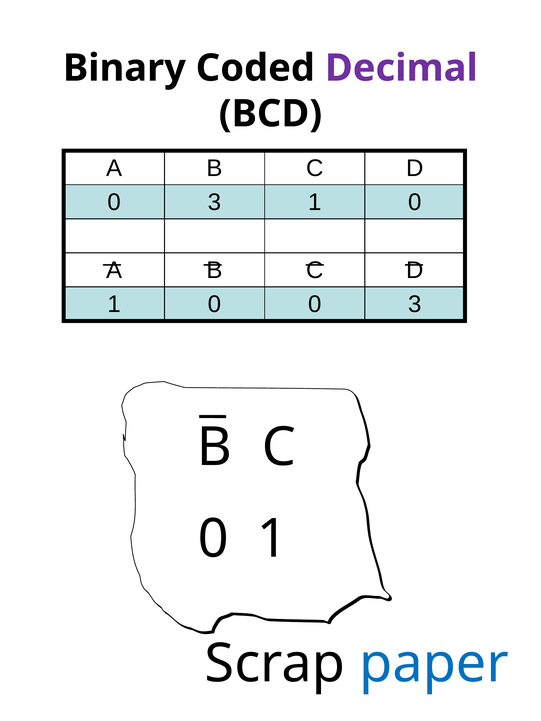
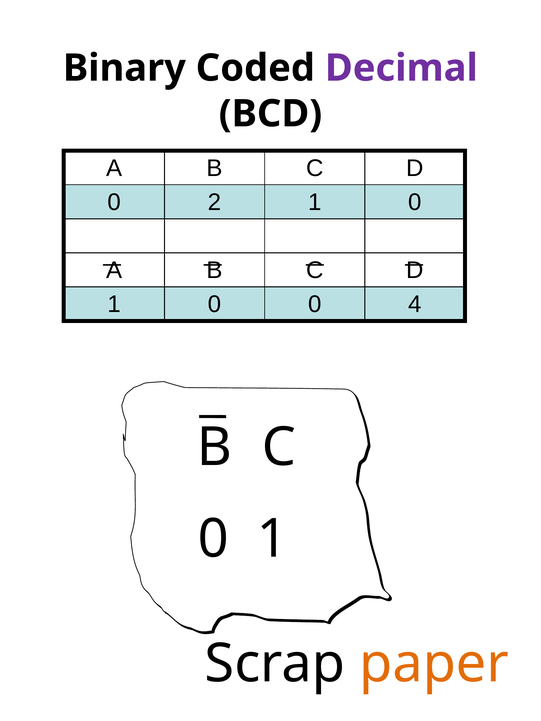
3: 3 -> 2 (215, 202)
0 0 3: 3 -> 4 (415, 304)
paper colour: blue -> orange (434, 664)
